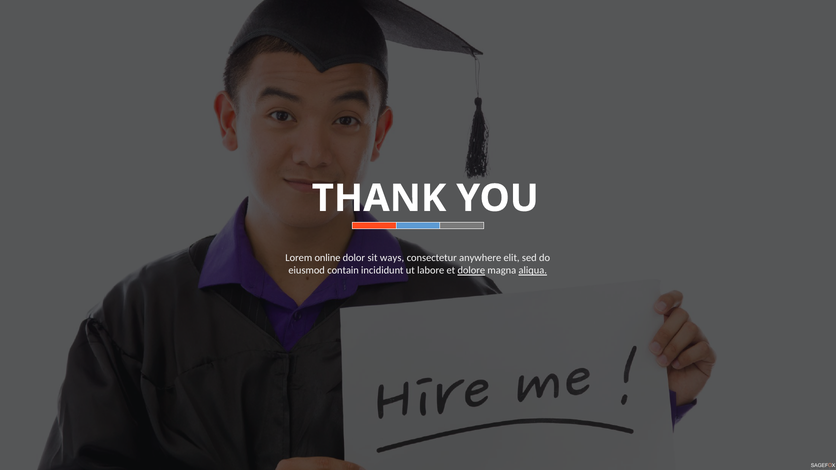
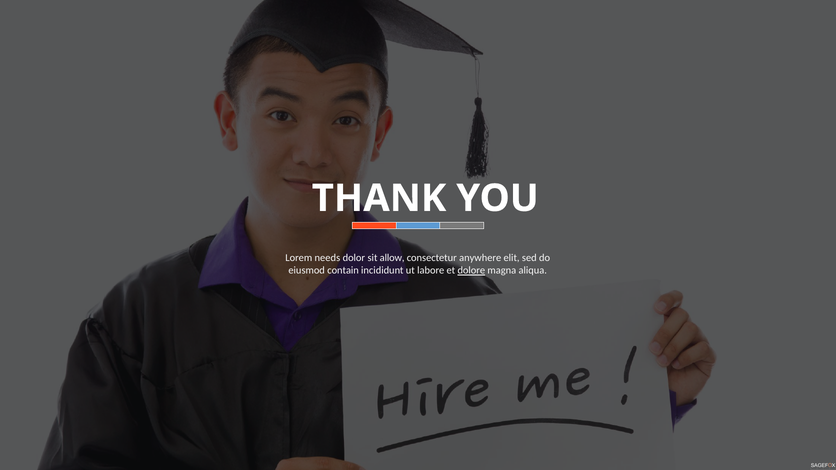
online: online -> needs (327, 258)
ways: ways -> allow (392, 258)
aliqua underline: present -> none (533, 271)
